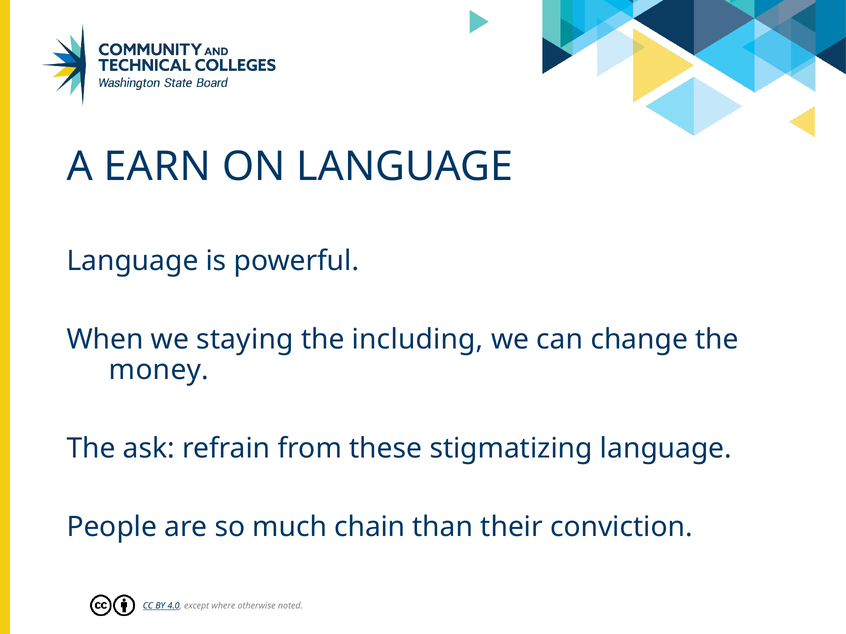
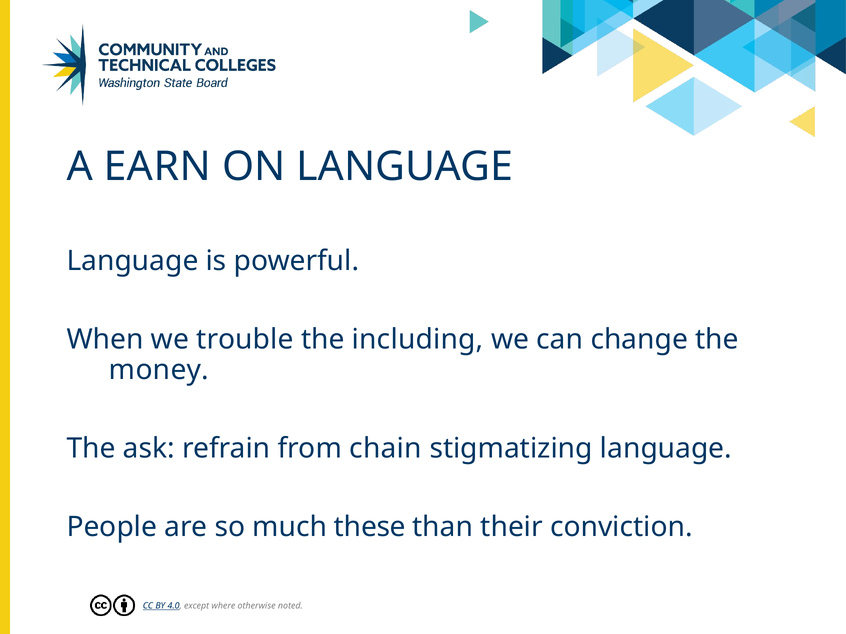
staying: staying -> trouble (245, 340)
these: these -> chain (386, 449)
chain: chain -> these (370, 527)
